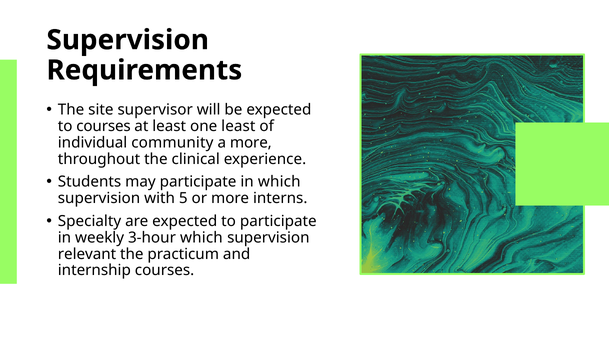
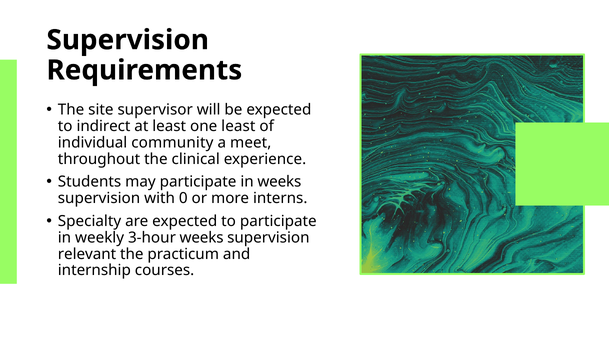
to courses: courses -> indirect (103, 126)
a more: more -> meet (251, 142)
in which: which -> weeks (279, 182)
5: 5 -> 0 (183, 198)
3-hour which: which -> weeks (202, 237)
